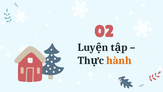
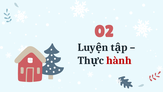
hành colour: orange -> red (119, 60)
